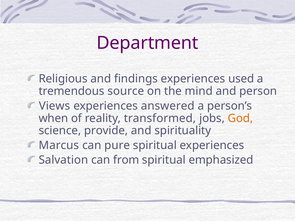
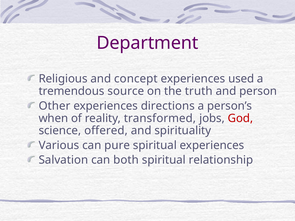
findings: findings -> concept (136, 79)
mind: mind -> truth (199, 91)
Views: Views -> Other (54, 106)
answered: answered -> directions (168, 106)
God colour: orange -> red (240, 118)
provide: provide -> offered (106, 131)
Marcus: Marcus -> Various (59, 145)
from: from -> both (126, 160)
emphasized: emphasized -> relationship (221, 160)
